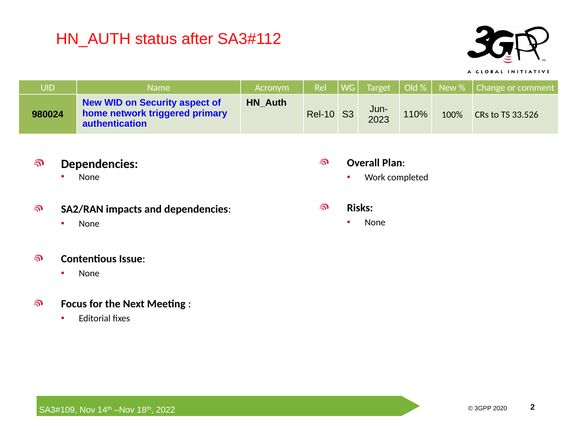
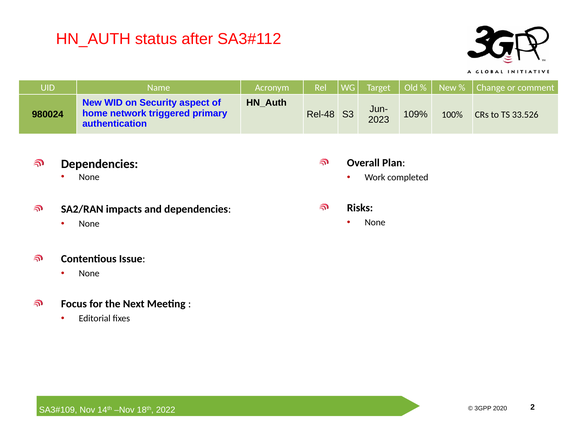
Rel-10: Rel-10 -> Rel-48 (321, 114)
110%: 110% -> 109% (416, 114)
